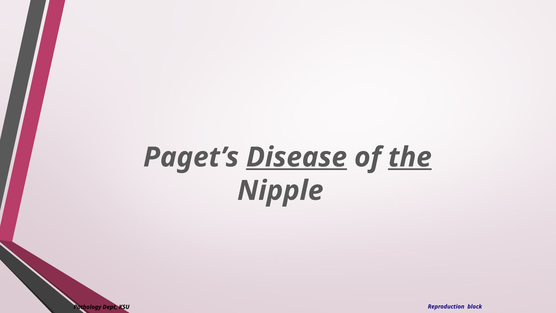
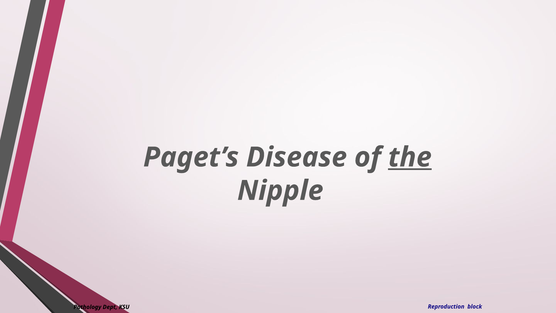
Disease underline: present -> none (297, 157)
